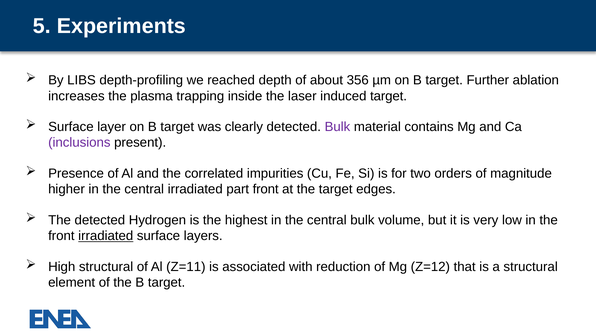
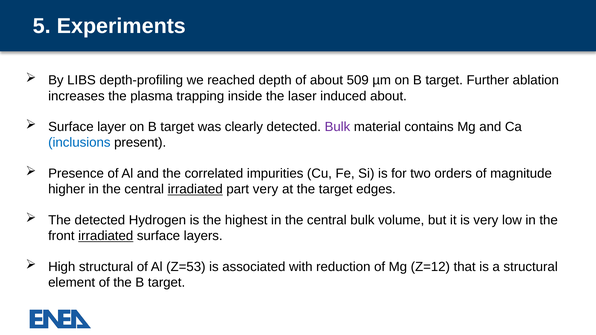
356: 356 -> 509 (358, 80)
induced target: target -> about (388, 96)
inclusions colour: purple -> blue (79, 143)
irradiated underline: none -> present (195, 189)
part front: front -> very (266, 189)
Z=11: Z=11 -> Z=53 (186, 267)
